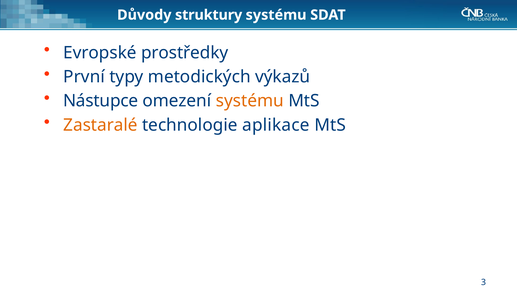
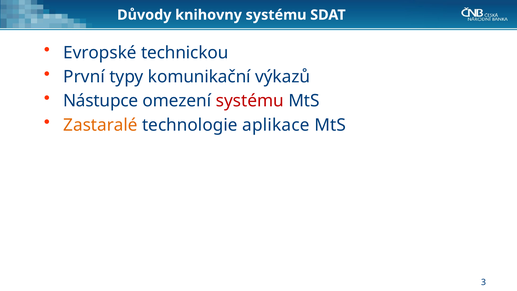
struktury: struktury -> knihovny (209, 15)
prostředky: prostředky -> technickou (185, 53)
metodických: metodických -> komunikační (199, 77)
systému colour: orange -> red (250, 101)
